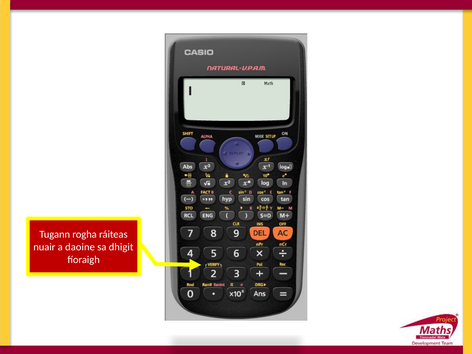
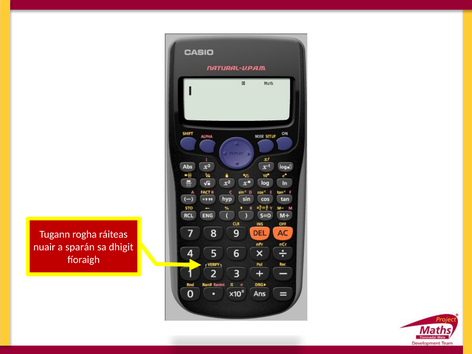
daoine: daoine -> sparán (80, 247)
